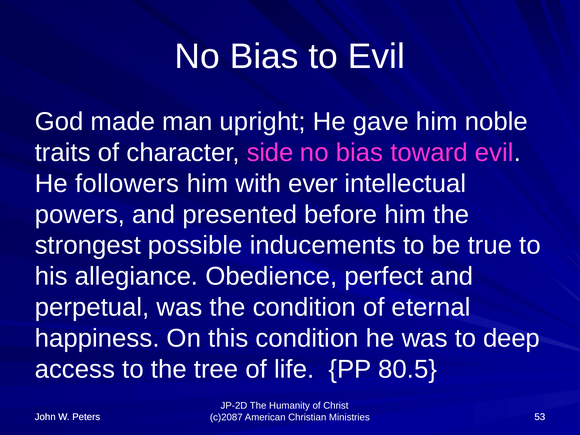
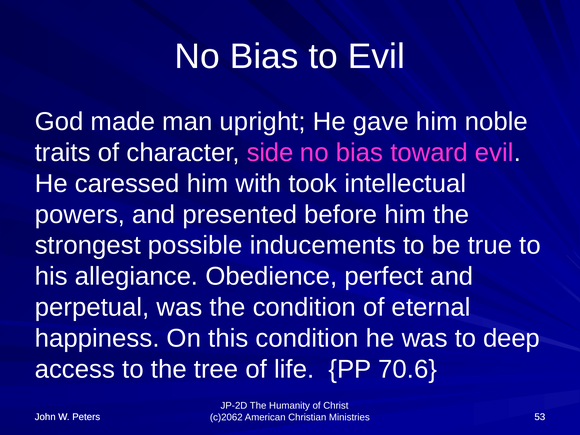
followers: followers -> caressed (127, 184)
ever: ever -> took (313, 184)
80.5: 80.5 -> 70.6 (408, 369)
c)2087: c)2087 -> c)2062 (226, 417)
